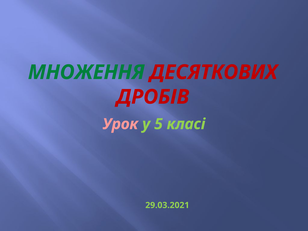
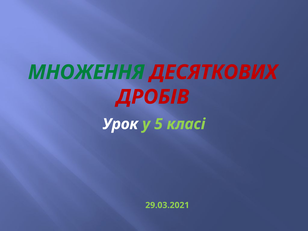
Урок colour: pink -> white (120, 124)
